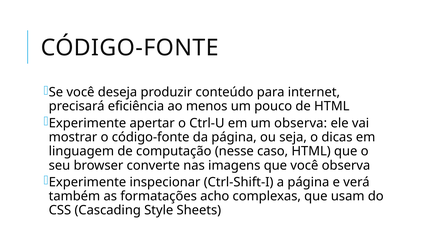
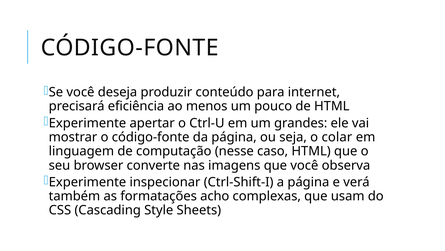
um observa: observa -> grandes (301, 123)
dicas: dicas -> colar (337, 137)
